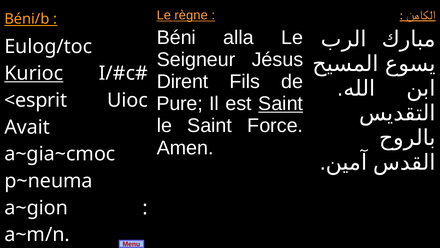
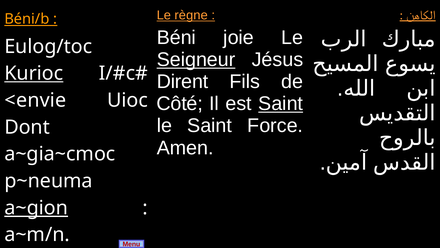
alla: alla -> joie (239, 37)
Seigneur underline: none -> present (196, 60)
Pure: Pure -> Côté (180, 104)
<esprit: <esprit -> <envie (35, 100)
Avait: Avait -> Dont (27, 127)
a~gion underline: none -> present (36, 207)
